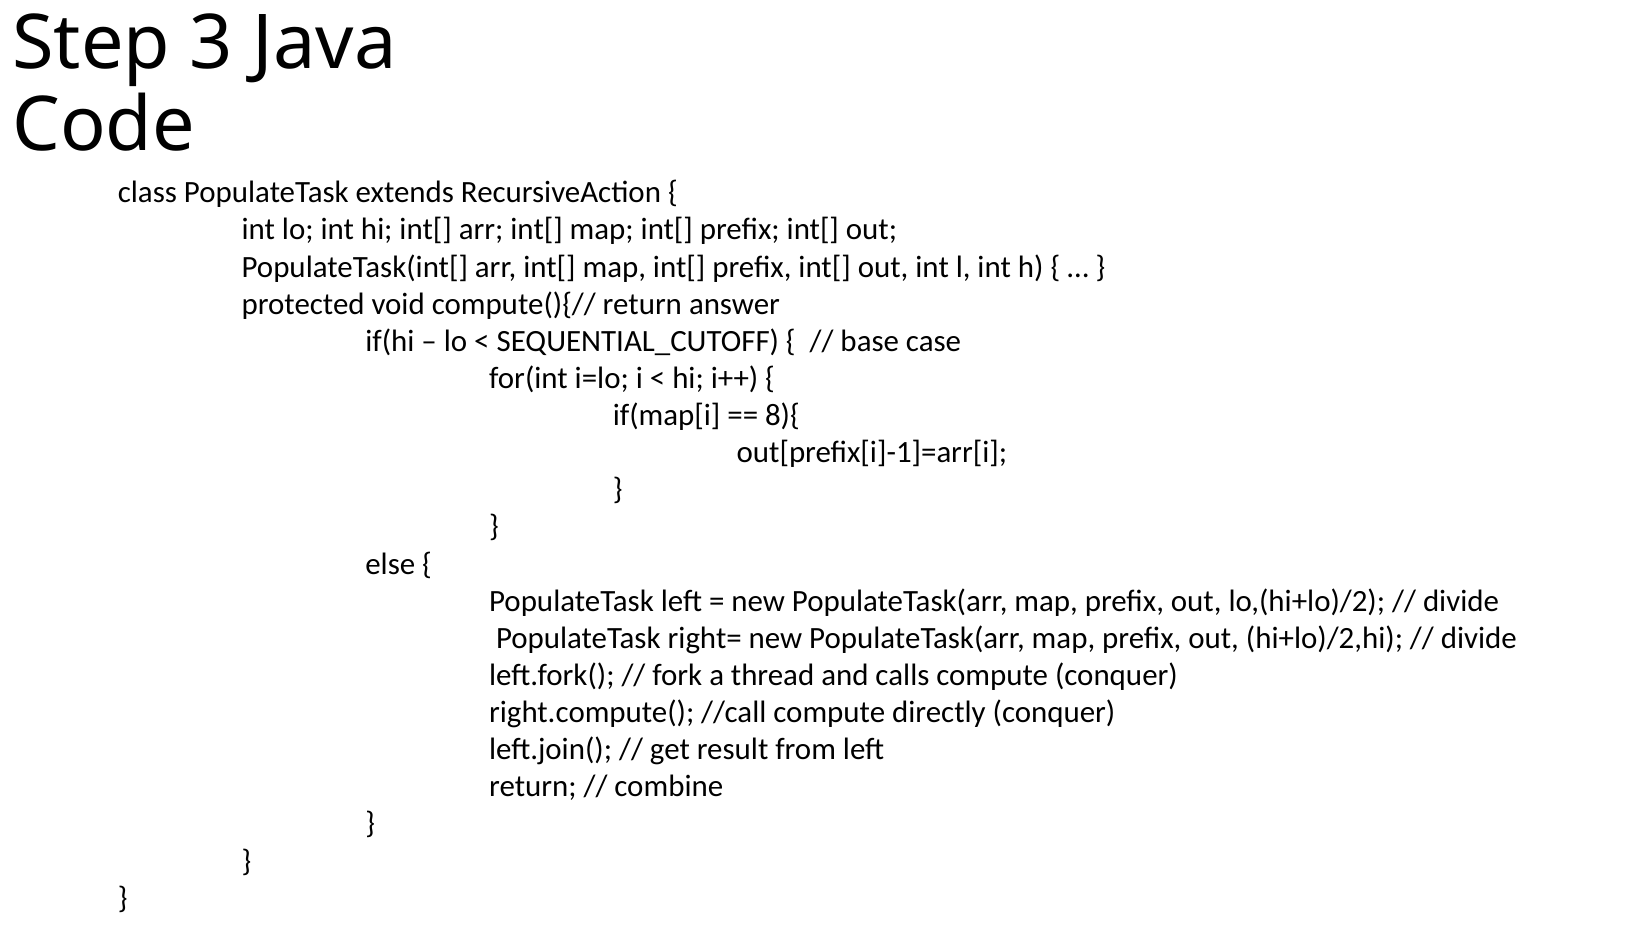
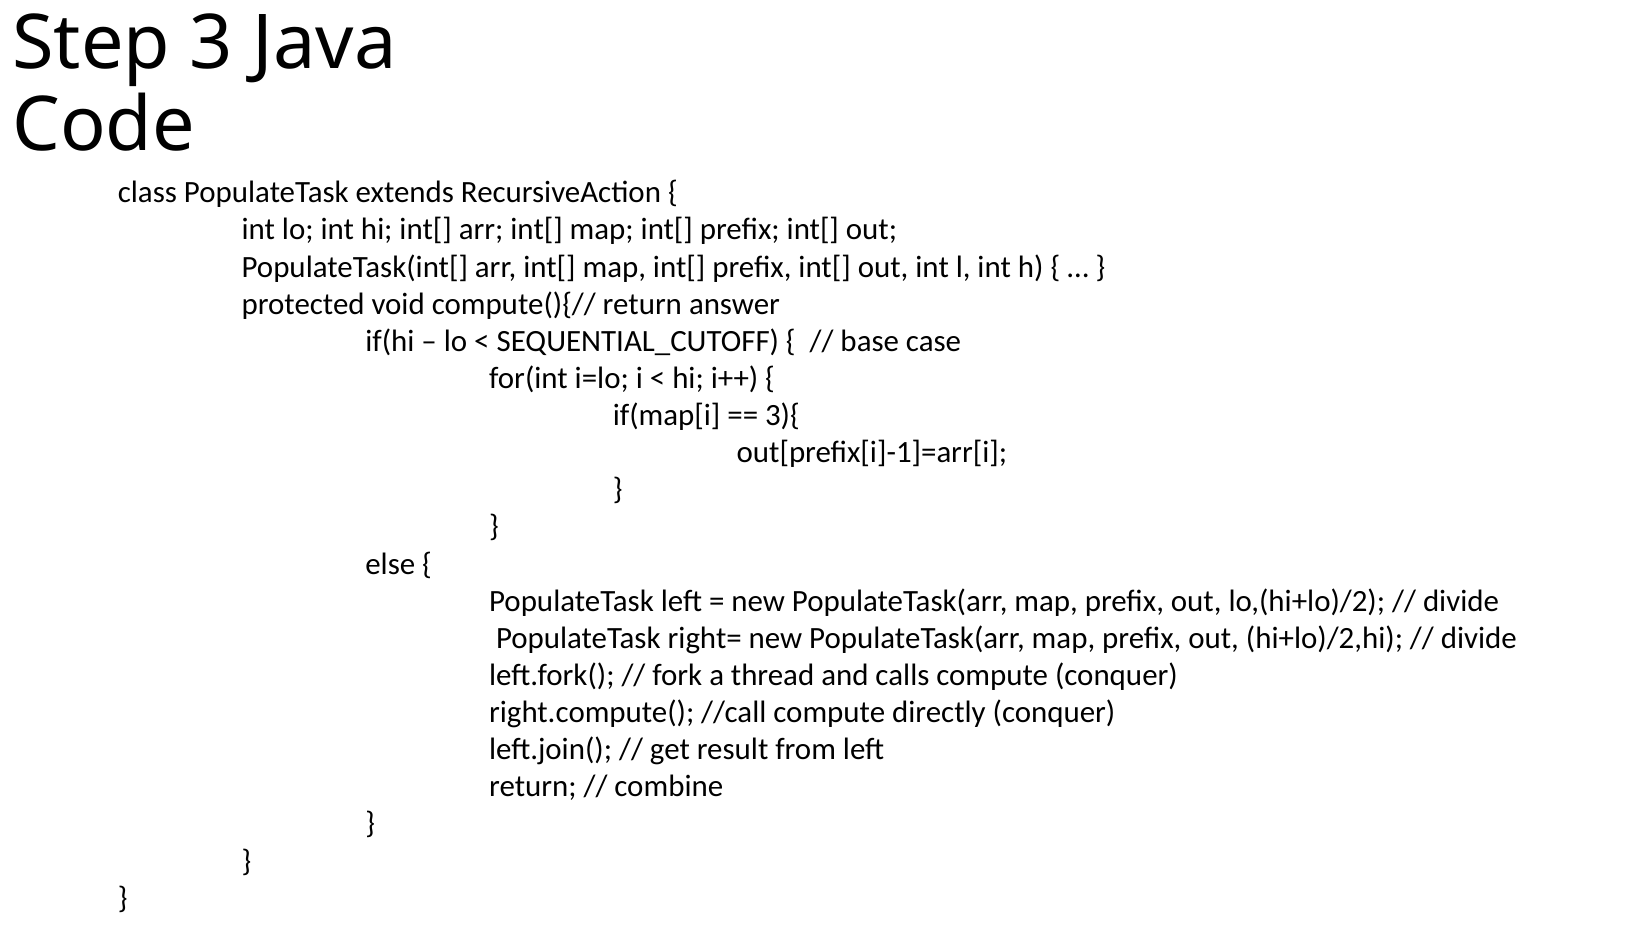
8){: 8){ -> 3){ (782, 415)
